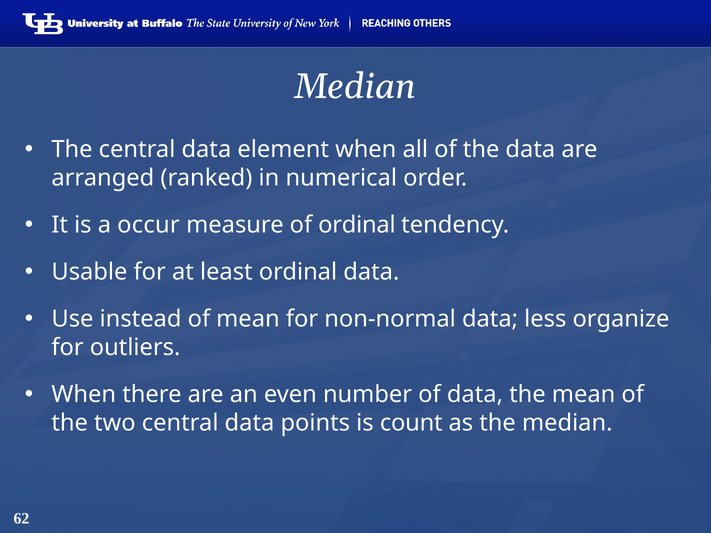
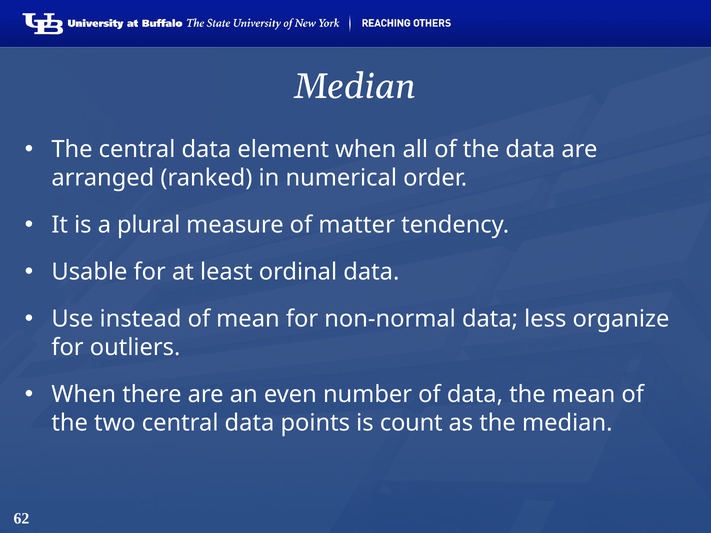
occur: occur -> plural (149, 225)
of ordinal: ordinal -> matter (357, 225)
